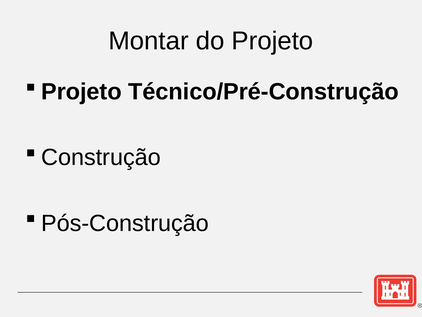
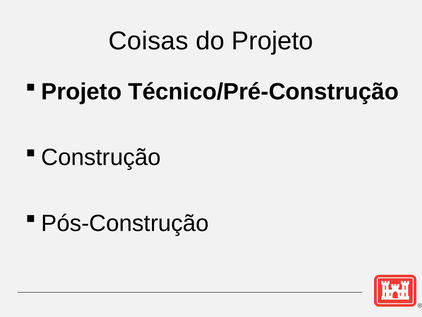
Montar: Montar -> Coisas (148, 41)
